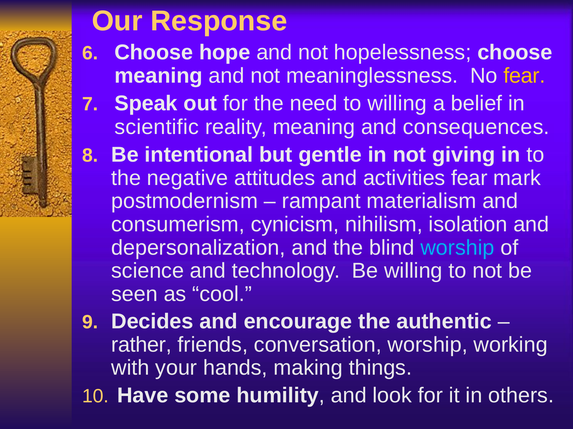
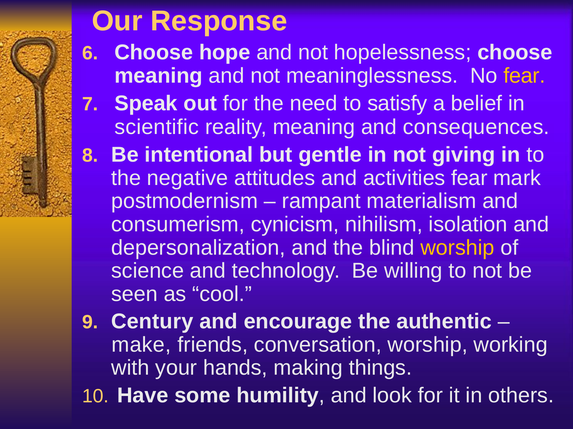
to willing: willing -> satisfy (397, 103)
worship colour: light blue -> yellow (457, 248)
Decides: Decides -> Century (152, 322)
rather: rather -> make (141, 345)
